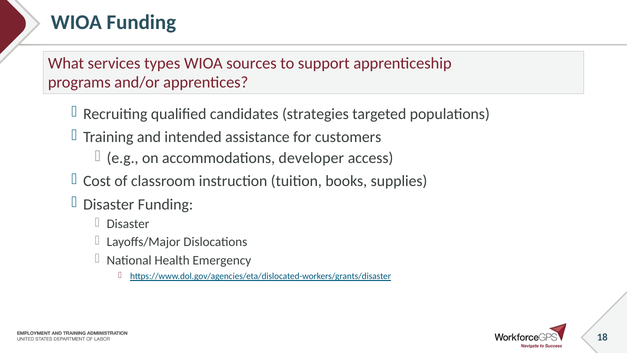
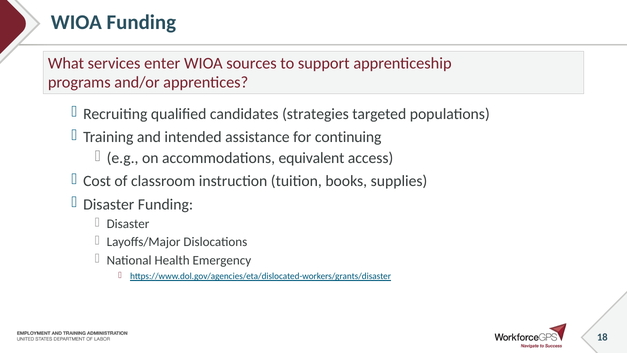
types: types -> enter (162, 63)
customers: customers -> continuing (348, 137)
developer: developer -> equivalent (311, 158)
